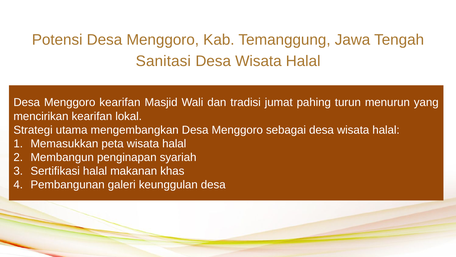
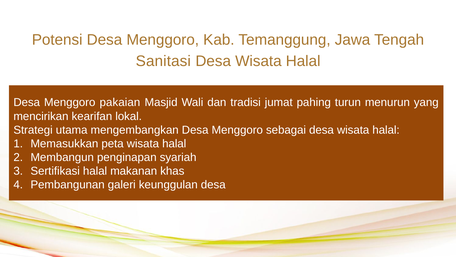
Menggoro kearifan: kearifan -> pakaian (120, 102)
